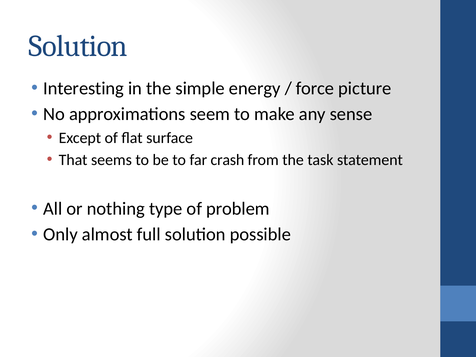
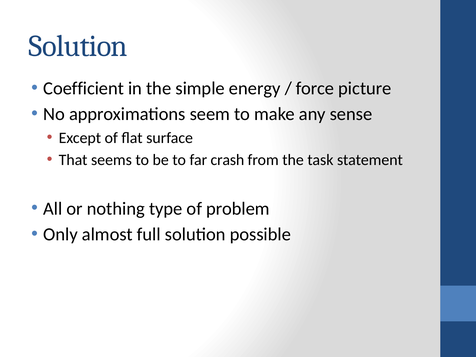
Interesting: Interesting -> Coefficient (84, 88)
